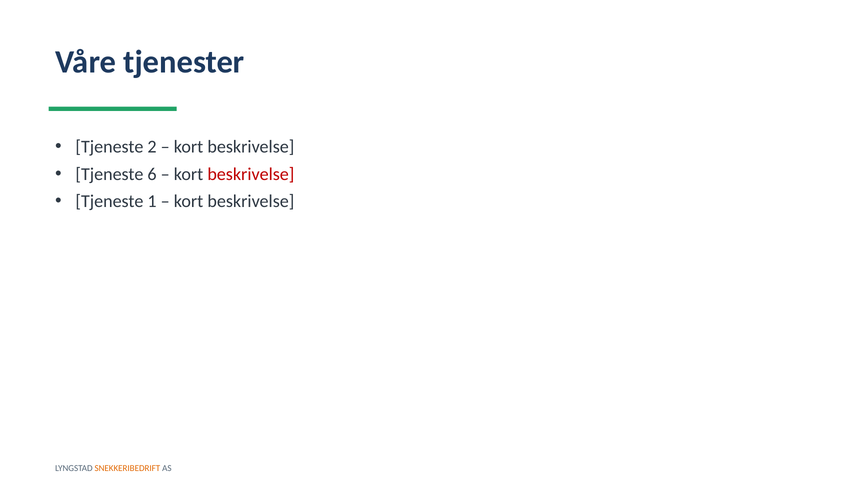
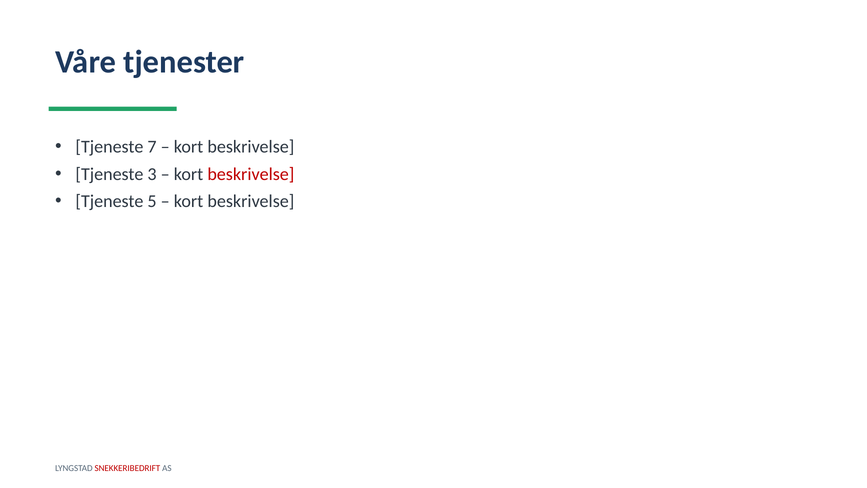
2: 2 -> 7 (152, 147)
6: 6 -> 3 (152, 174)
1: 1 -> 5 (152, 201)
SNEKKERIBEDRIFT colour: orange -> red (127, 468)
